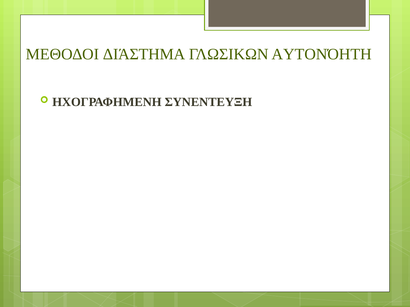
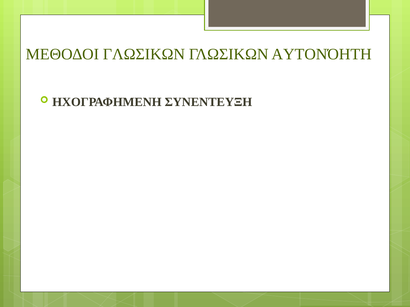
ΜΕΘΟΔΟΙ ΔΙΆΣΤΗΜΑ: ΔΙΆΣΤΗΜΑ -> ΓΛΩΣΙΚΩΝ (144, 54)
